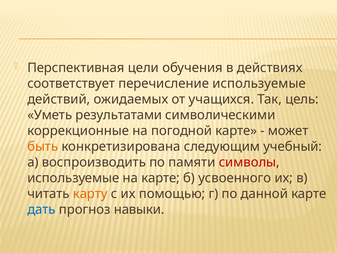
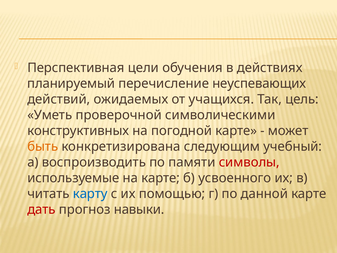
соответствует: соответствует -> планируемый (71, 83)
перечисление используемые: используемые -> неуспевающих (259, 83)
результатами: результатами -> проверочной (119, 115)
коррекционные: коррекционные -> конструктивных (78, 131)
карту colour: orange -> blue (90, 194)
дать colour: blue -> red (41, 209)
